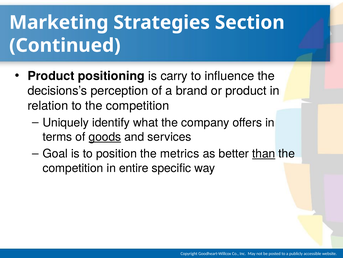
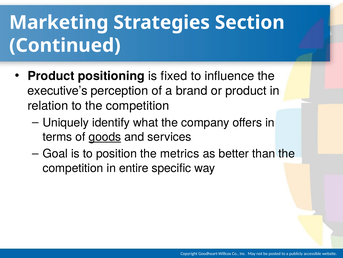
carry: carry -> fixed (174, 76)
decisions’s: decisions’s -> executive’s (57, 91)
than underline: present -> none (264, 153)
